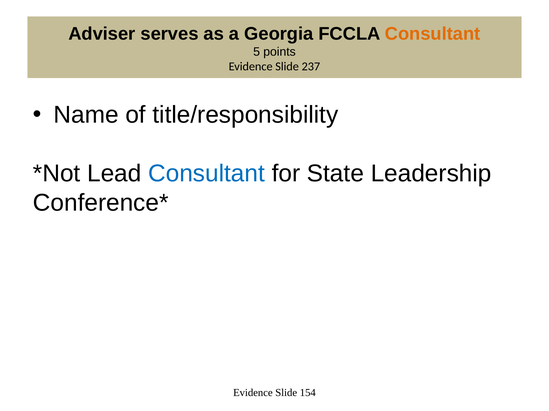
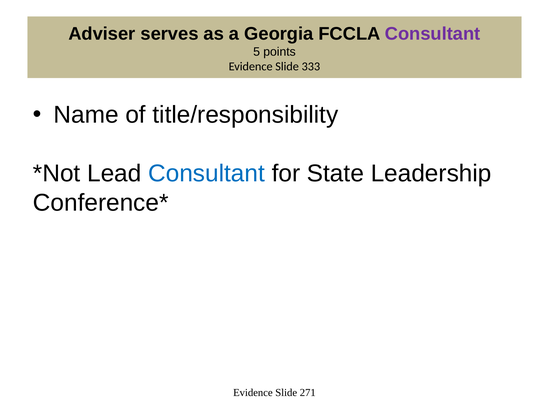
Consultant colour: orange -> purple (433, 34)
237: 237 -> 333 (311, 66)
154: 154 -> 271 (308, 393)
